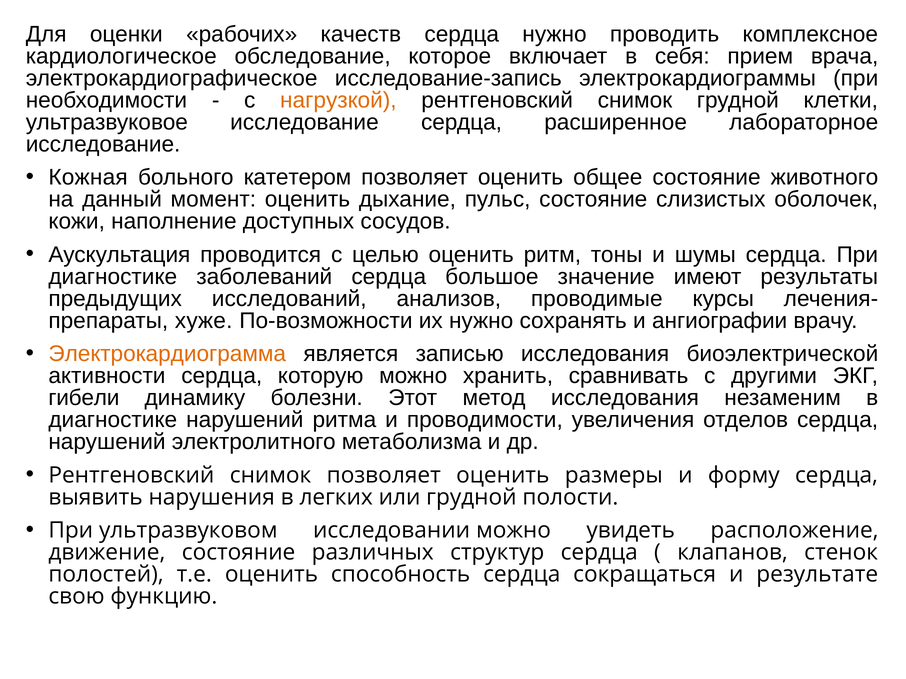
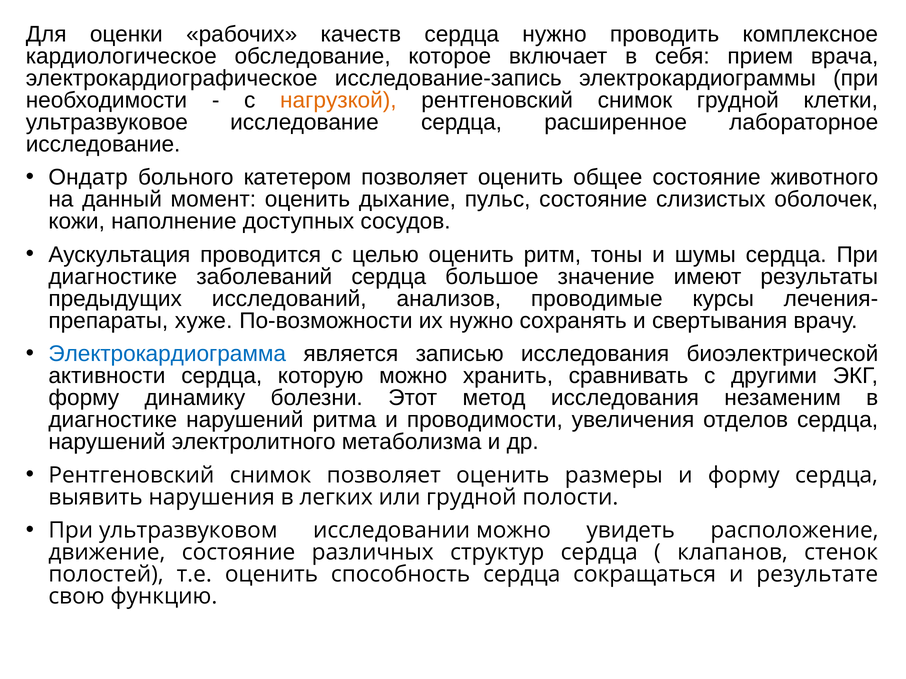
Кожная: Кожная -> Ондатр (88, 178)
ангиографии: ангиографии -> свертывания (720, 321)
Электрокардиограмма colour: orange -> blue (167, 354)
гибели: гибели -> форму (84, 398)
